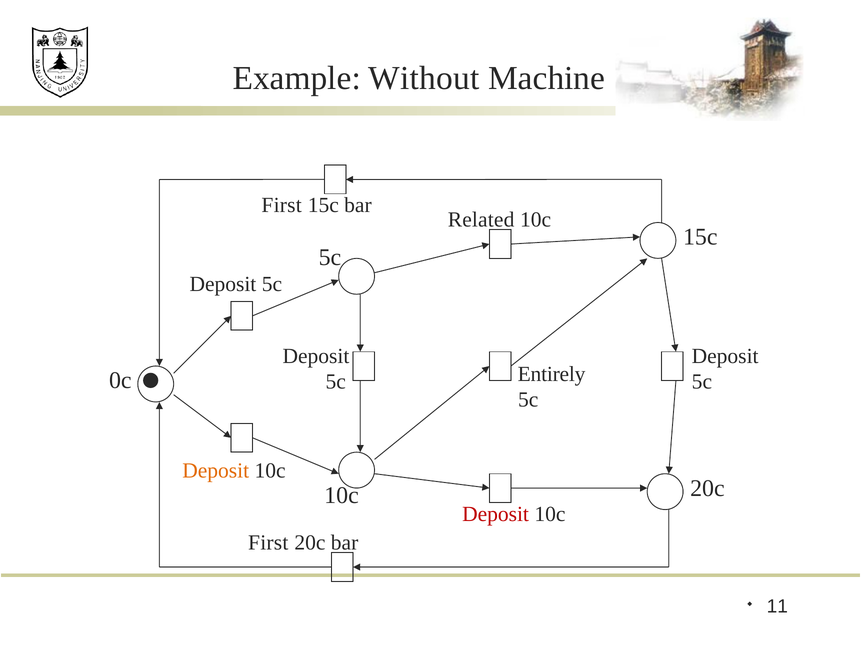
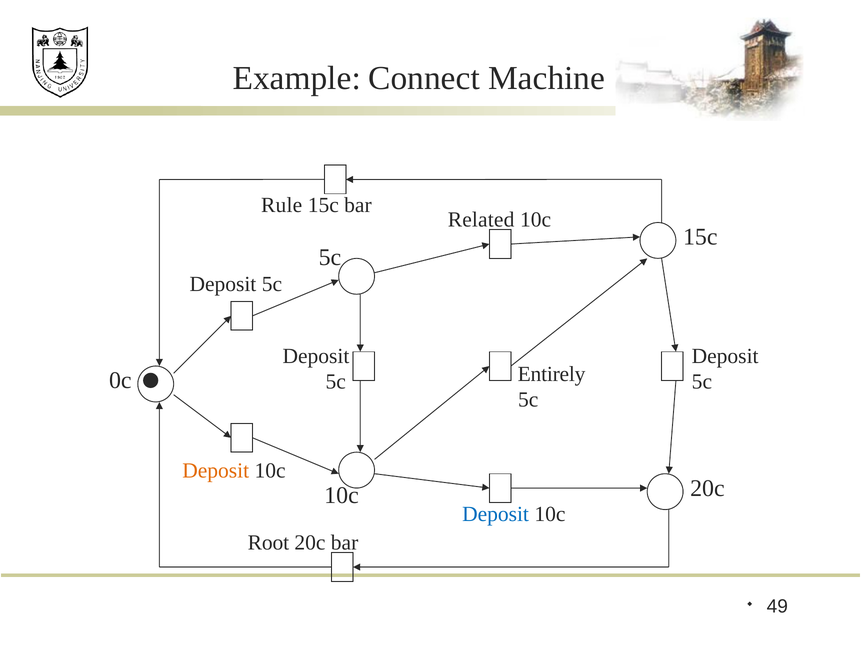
Without: Without -> Connect (424, 78)
First: First -> Rule (282, 205)
Deposit colour: red -> blue (496, 514)
First: First -> Root (268, 542)
11: 11 -> 49 (777, 606)
